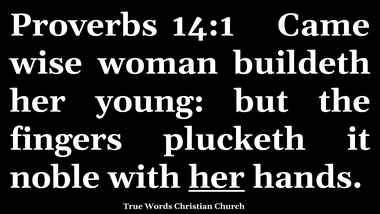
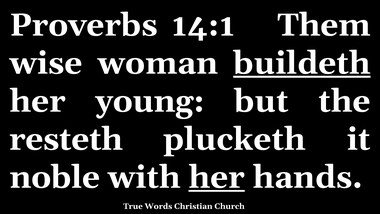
Came: Came -> Them (324, 25)
buildeth underline: none -> present (302, 63)
fingers: fingers -> resteth (66, 139)
